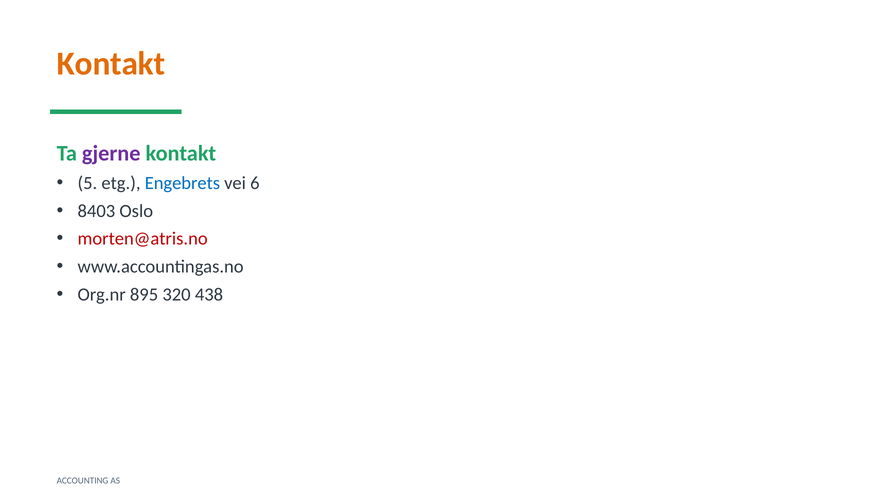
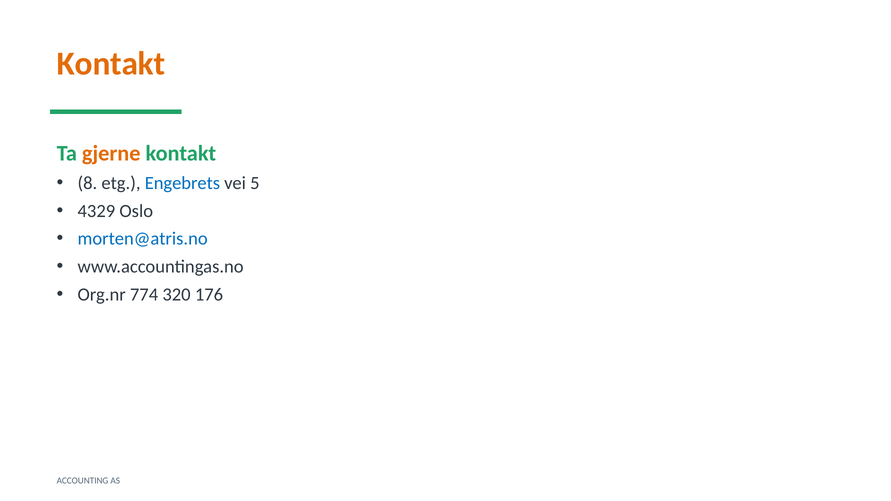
gjerne colour: purple -> orange (111, 153)
5: 5 -> 8 (87, 183)
6: 6 -> 5 (255, 183)
8403: 8403 -> 4329 (96, 211)
morten@atris.no colour: red -> blue (143, 239)
895: 895 -> 774 (144, 295)
438: 438 -> 176 (209, 295)
